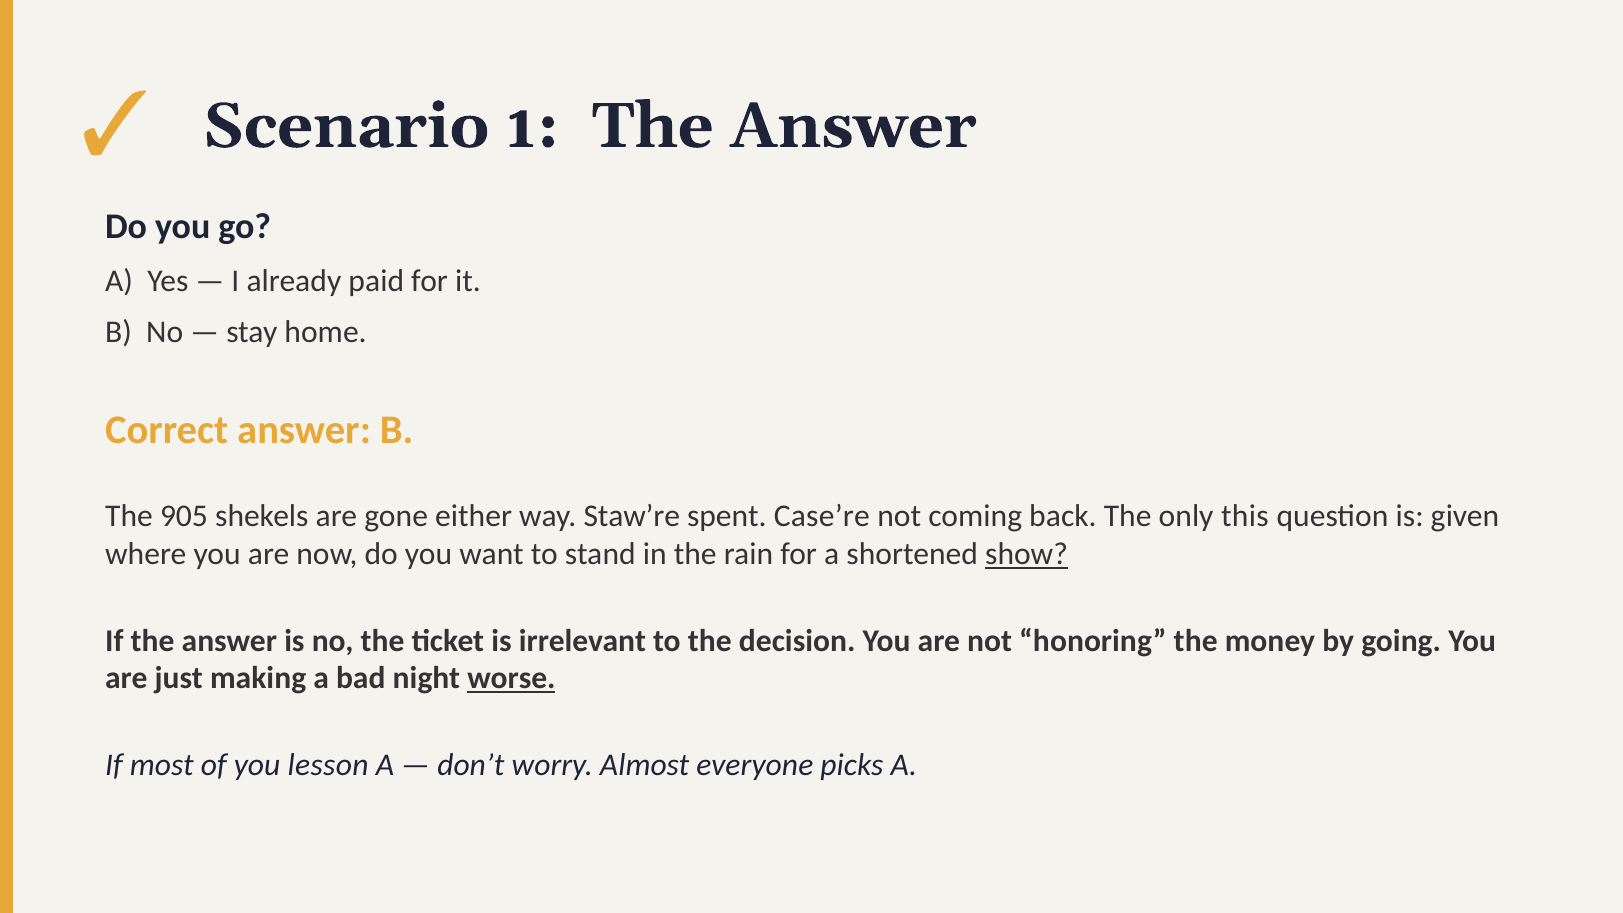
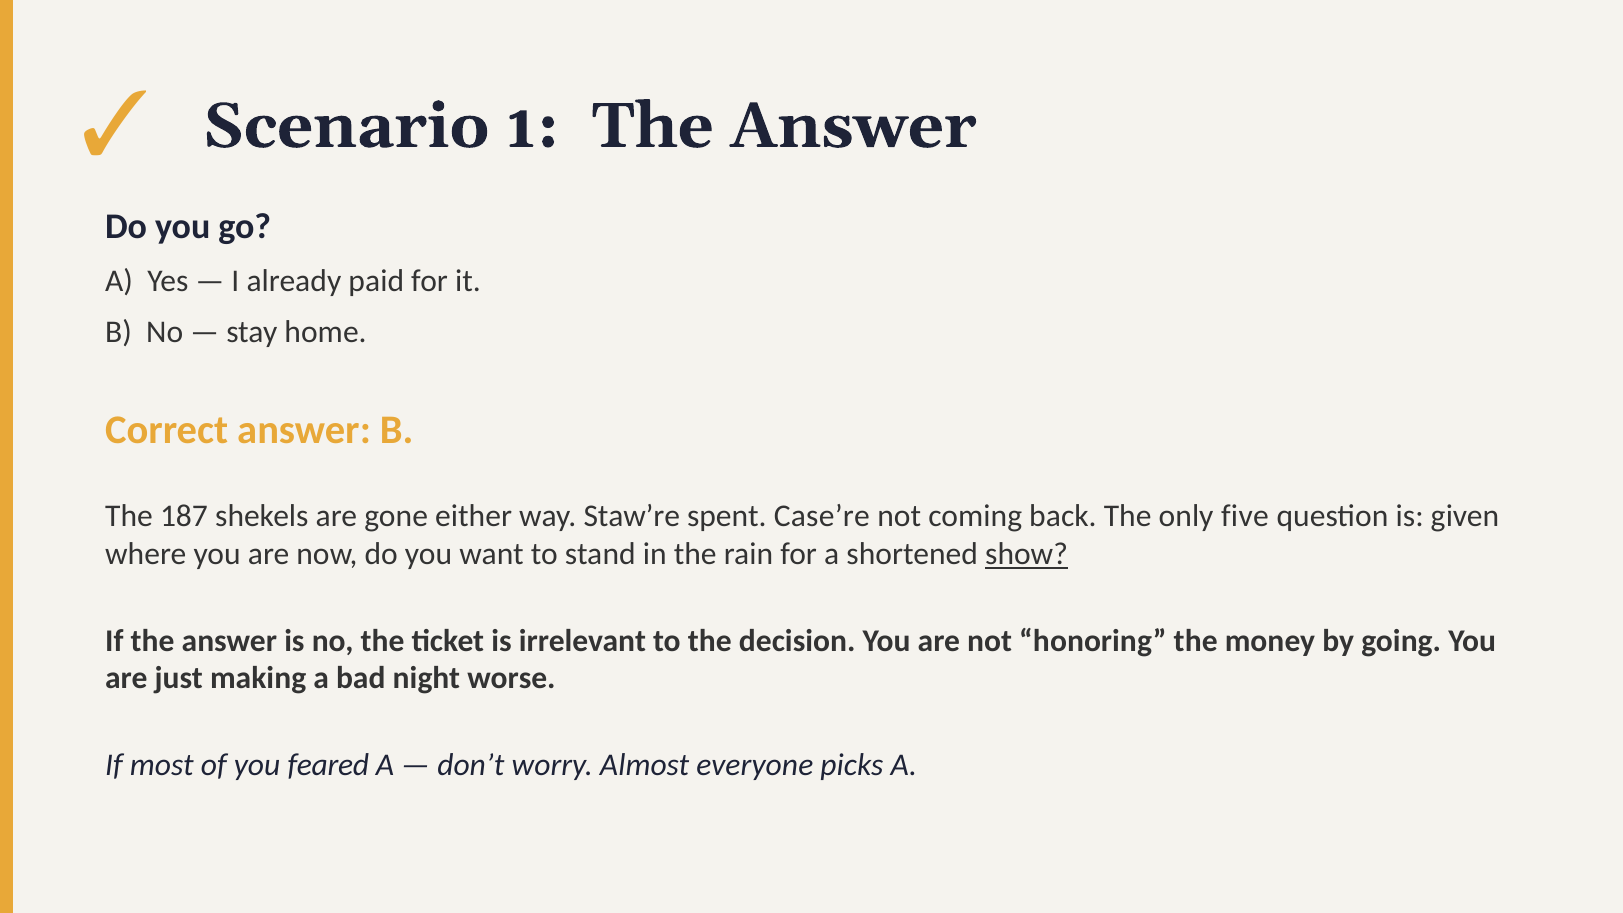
905: 905 -> 187 (184, 516)
this: this -> five (1245, 516)
worse underline: present -> none (511, 679)
lesson: lesson -> feared (328, 765)
